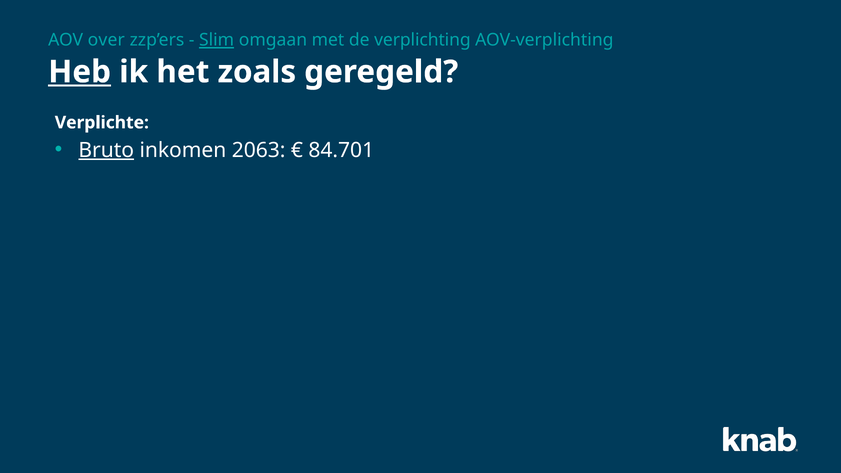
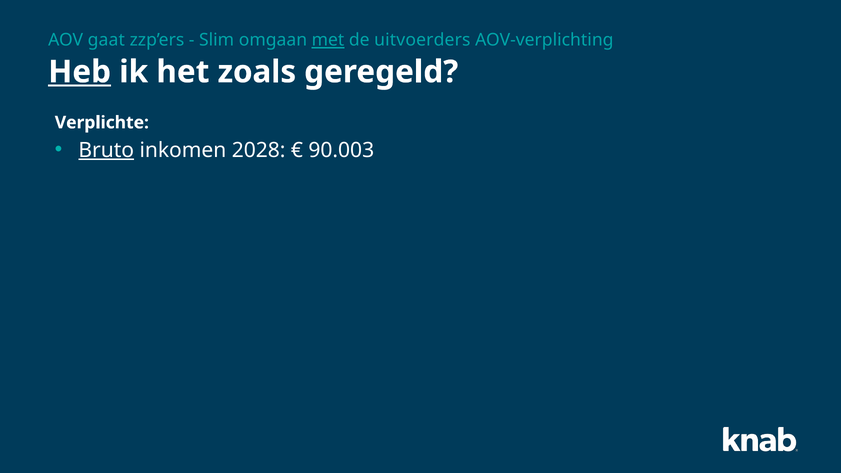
over: over -> gaat (106, 40)
Slim underline: present -> none (217, 40)
met underline: none -> present (328, 40)
verplichting: verplichting -> uitvoerders (422, 40)
2063: 2063 -> 2028 (259, 150)
84.701: 84.701 -> 90.003 (341, 150)
